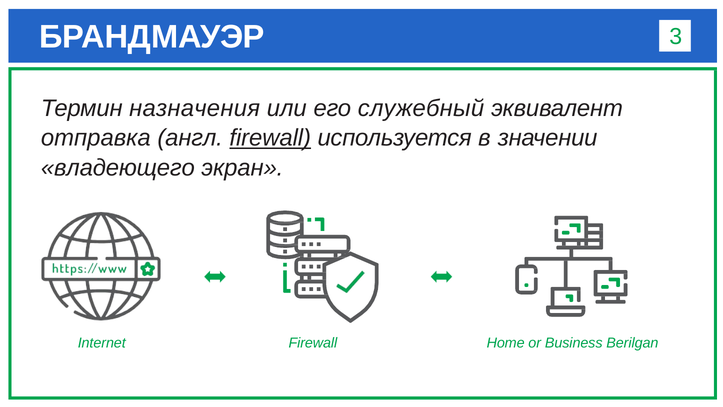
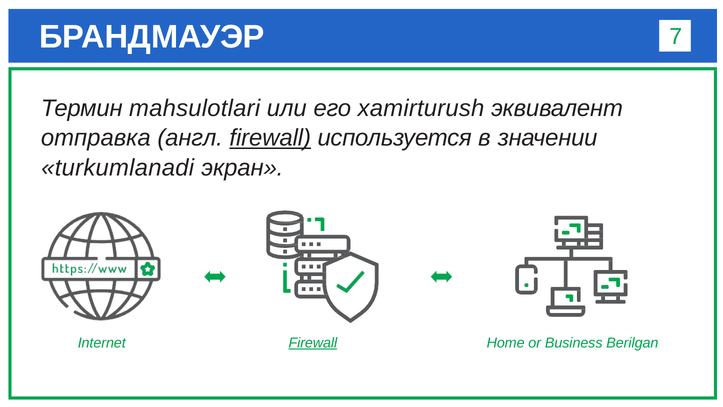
3: 3 -> 7 (676, 36)
назначения: назначения -> mahsulotlari (195, 108)
служебный: служебный -> xamirturush (421, 108)
владеющего: владеющего -> turkumlanadi (118, 168)
Firewall underline: none -> present (313, 343)
